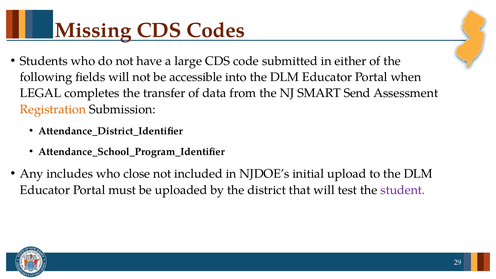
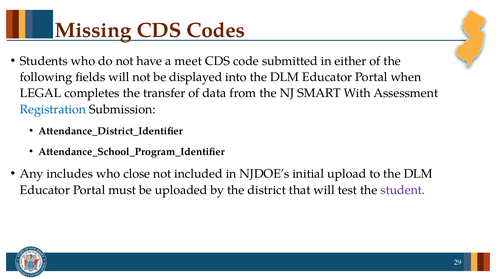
large: large -> meet (188, 61)
accessible: accessible -> displayed (196, 77)
Send: Send -> With (357, 93)
Registration colour: orange -> blue (53, 109)
